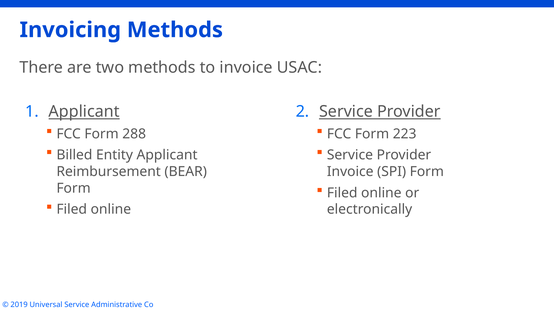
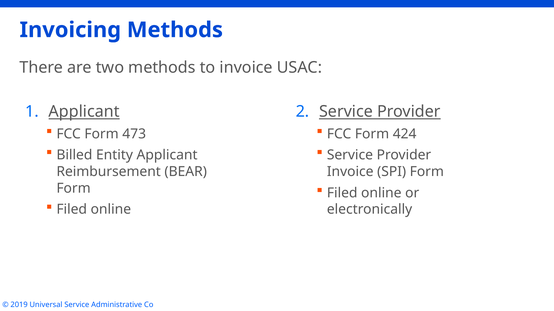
288: 288 -> 473 (134, 134)
223: 223 -> 424 (405, 134)
